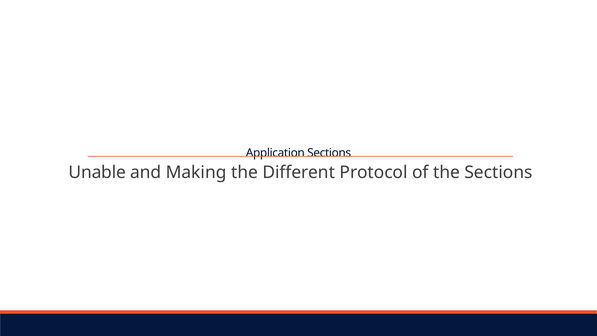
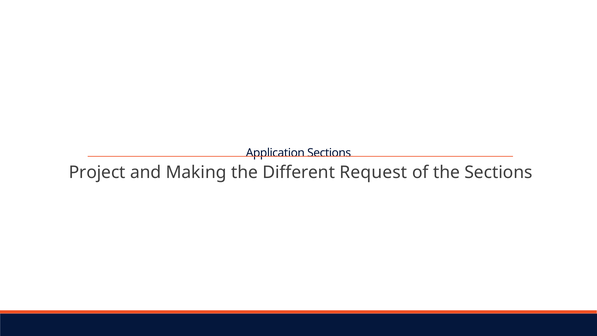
Unable: Unable -> Project (97, 172)
Protocol: Protocol -> Request (373, 172)
